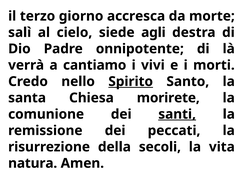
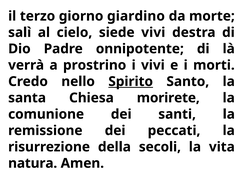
accresca: accresca -> giardino (136, 16)
siede agli: agli -> vivi (153, 32)
cantiamo: cantiamo -> prostrino (95, 65)
santi underline: present -> none (177, 114)
